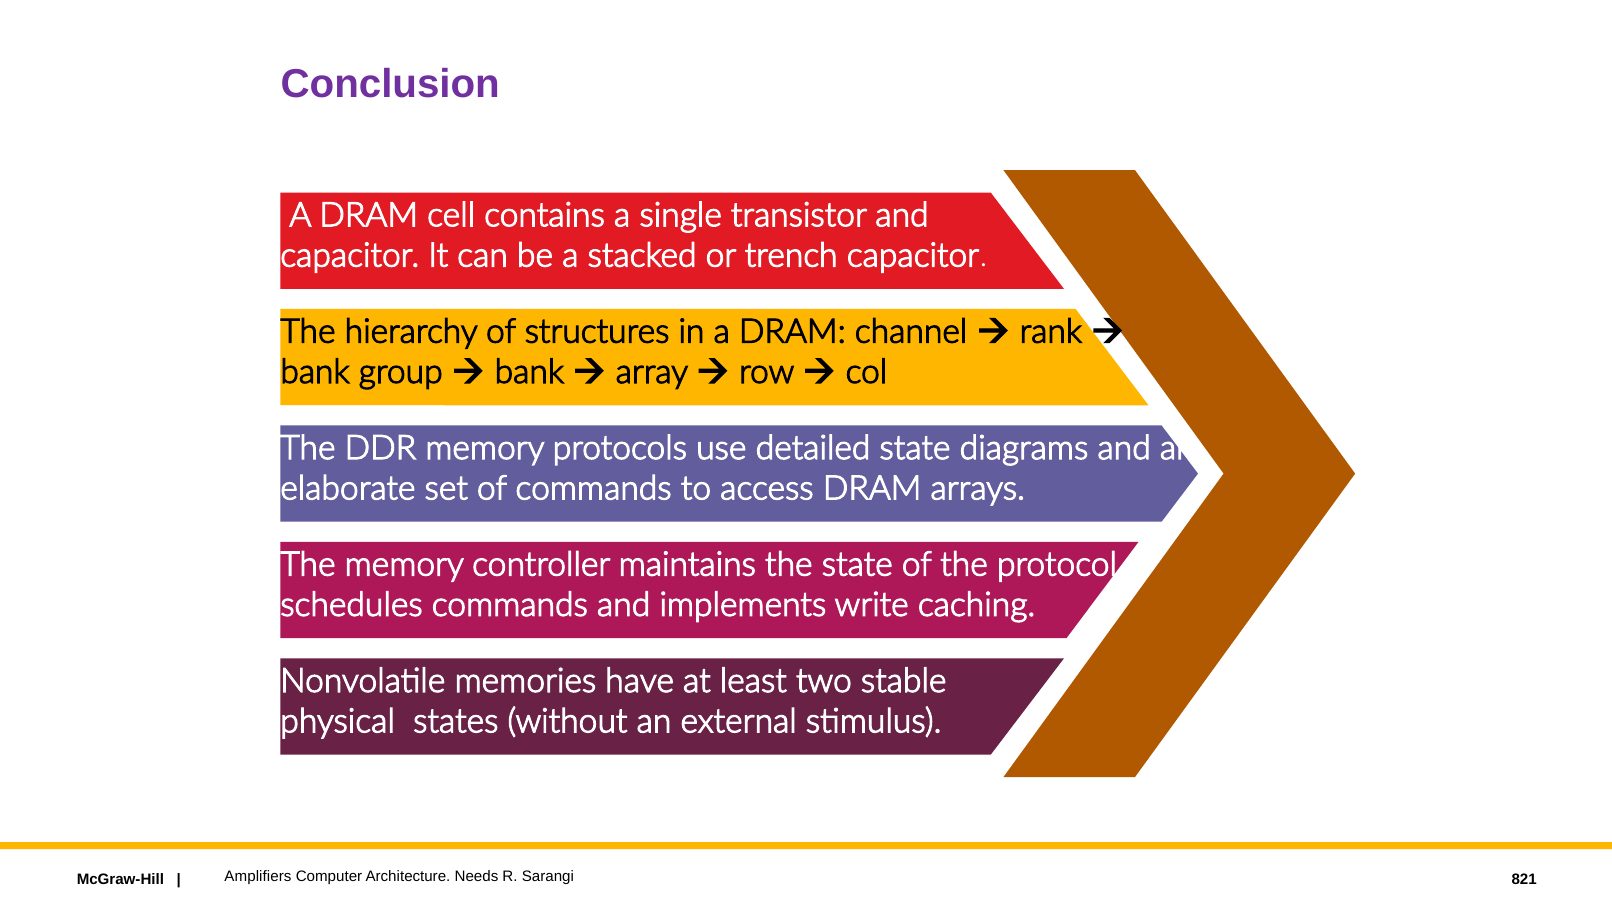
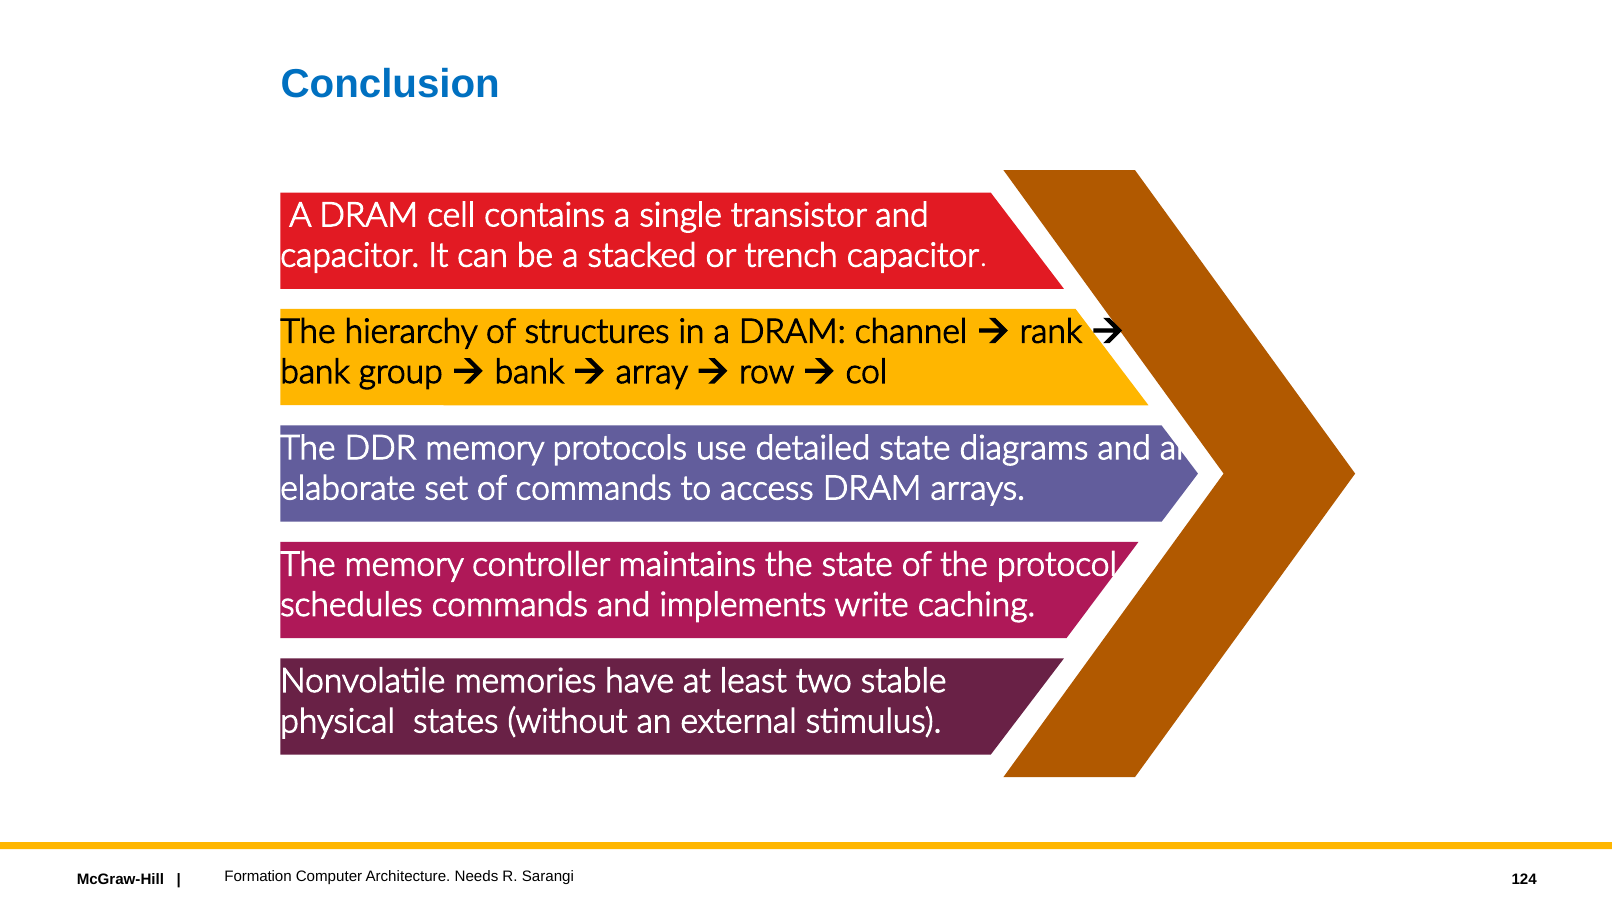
Conclusion colour: purple -> blue (390, 84)
Amplifiers: Amplifiers -> Formation (258, 876)
821: 821 -> 124 (1524, 879)
